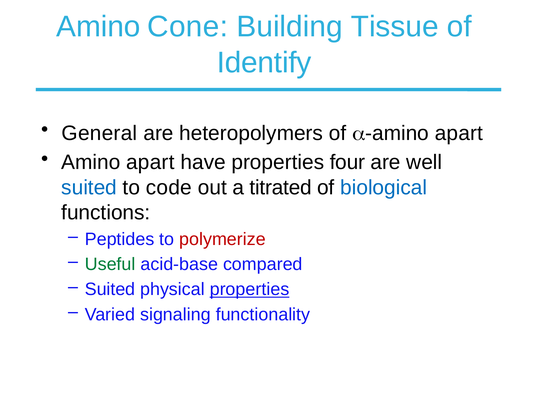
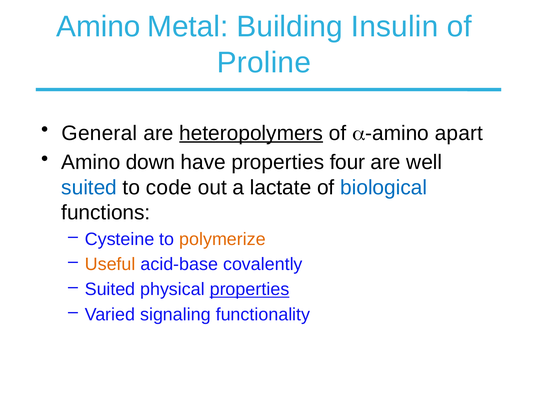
Cone: Cone -> Metal (188, 27)
Tissue: Tissue -> Insulin (395, 27)
Identify: Identify -> Proline (264, 62)
heteropolymers underline: none -> present (251, 133)
apart: apart -> down (151, 162)
titrated: titrated -> lactate (281, 187)
Peptides: Peptides -> Cysteine (120, 239)
polymerize colour: red -> orange (222, 239)
Useful colour: green -> orange (110, 264)
compared: compared -> covalently (263, 264)
